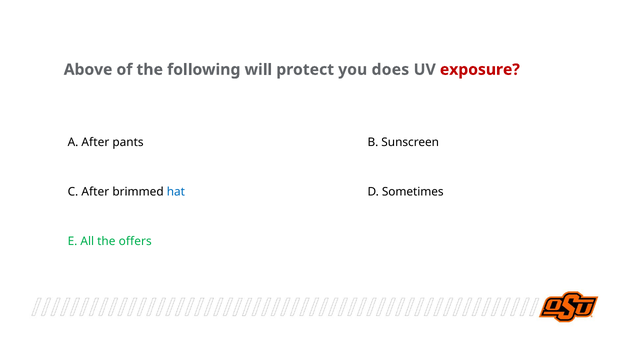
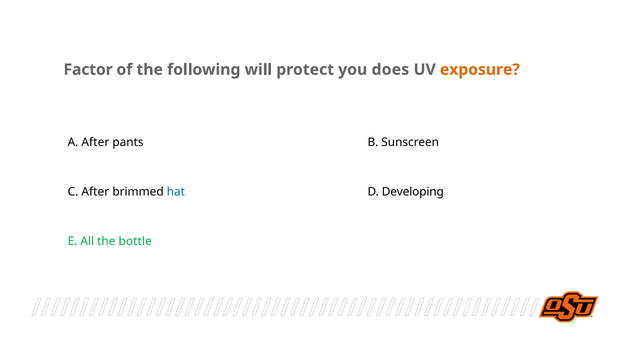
Above: Above -> Factor (88, 70)
exposure colour: red -> orange (480, 70)
Sometimes: Sometimes -> Developing (413, 192)
offers: offers -> bottle (135, 241)
